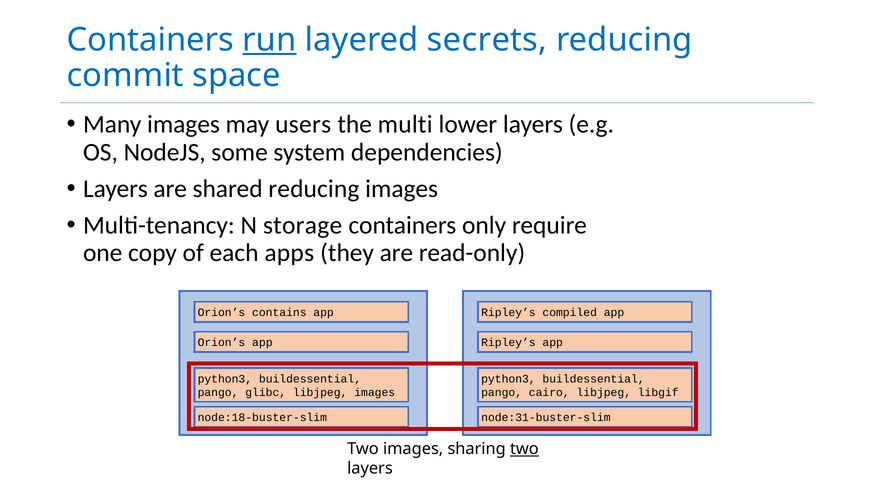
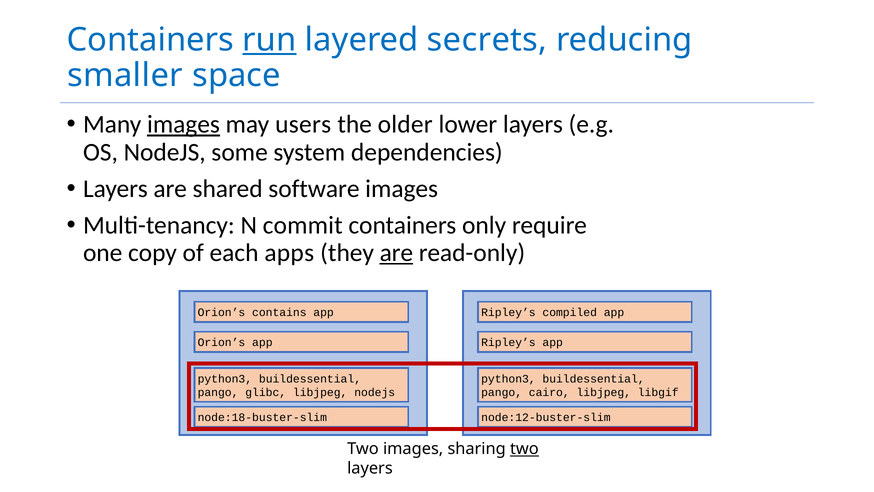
commit: commit -> smaller (125, 75)
images underline: none -> present (183, 124)
multi: multi -> older (405, 124)
shared reducing: reducing -> software (314, 189)
storage: storage -> commit (303, 225)
are underline: none -> present (396, 253)
libjpeg images: images -> nodejs (375, 392)
node:31-buster-slim: node:31-buster-slim -> node:12-buster-slim (546, 417)
